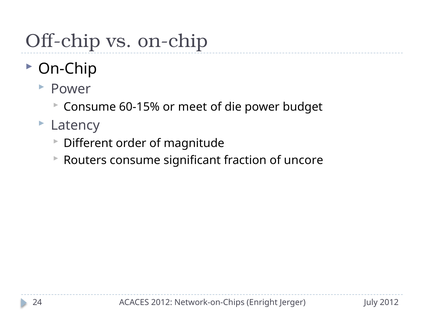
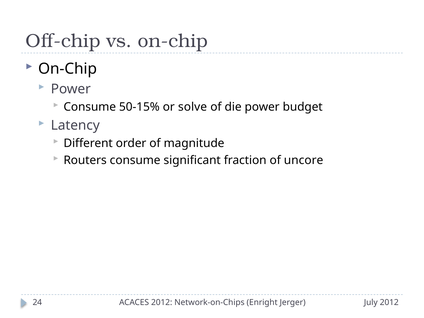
60-15%: 60-15% -> 50-15% (139, 107)
meet: meet -> solve (193, 107)
